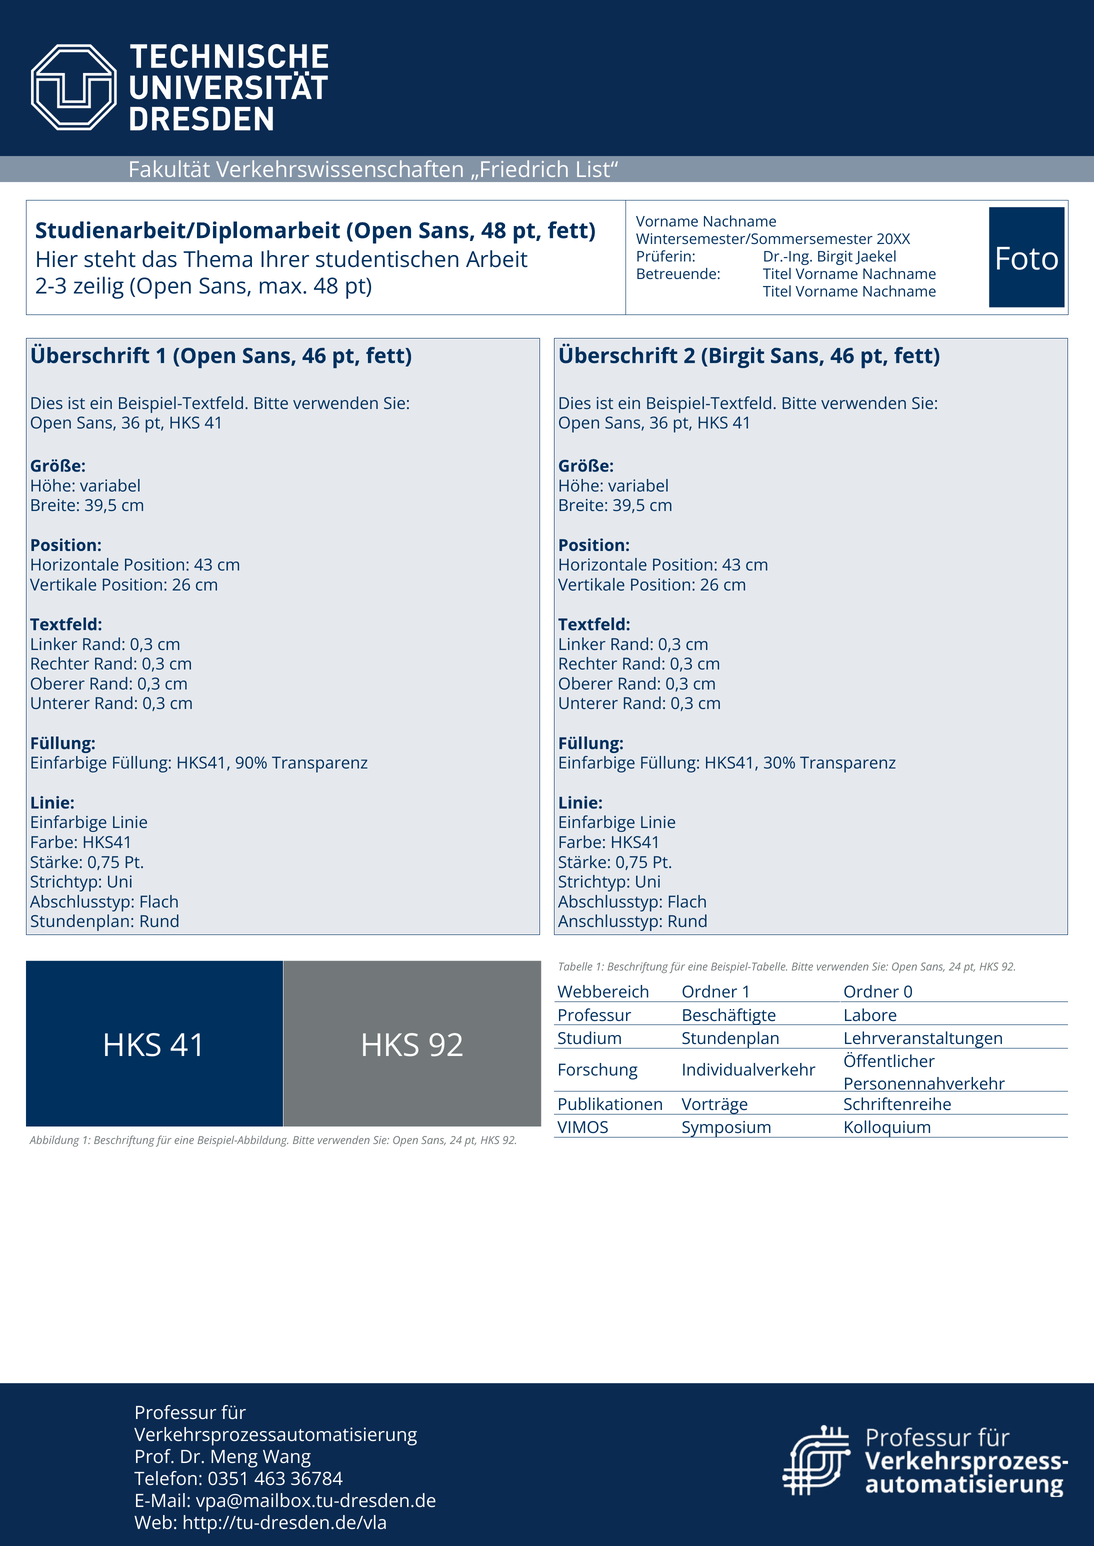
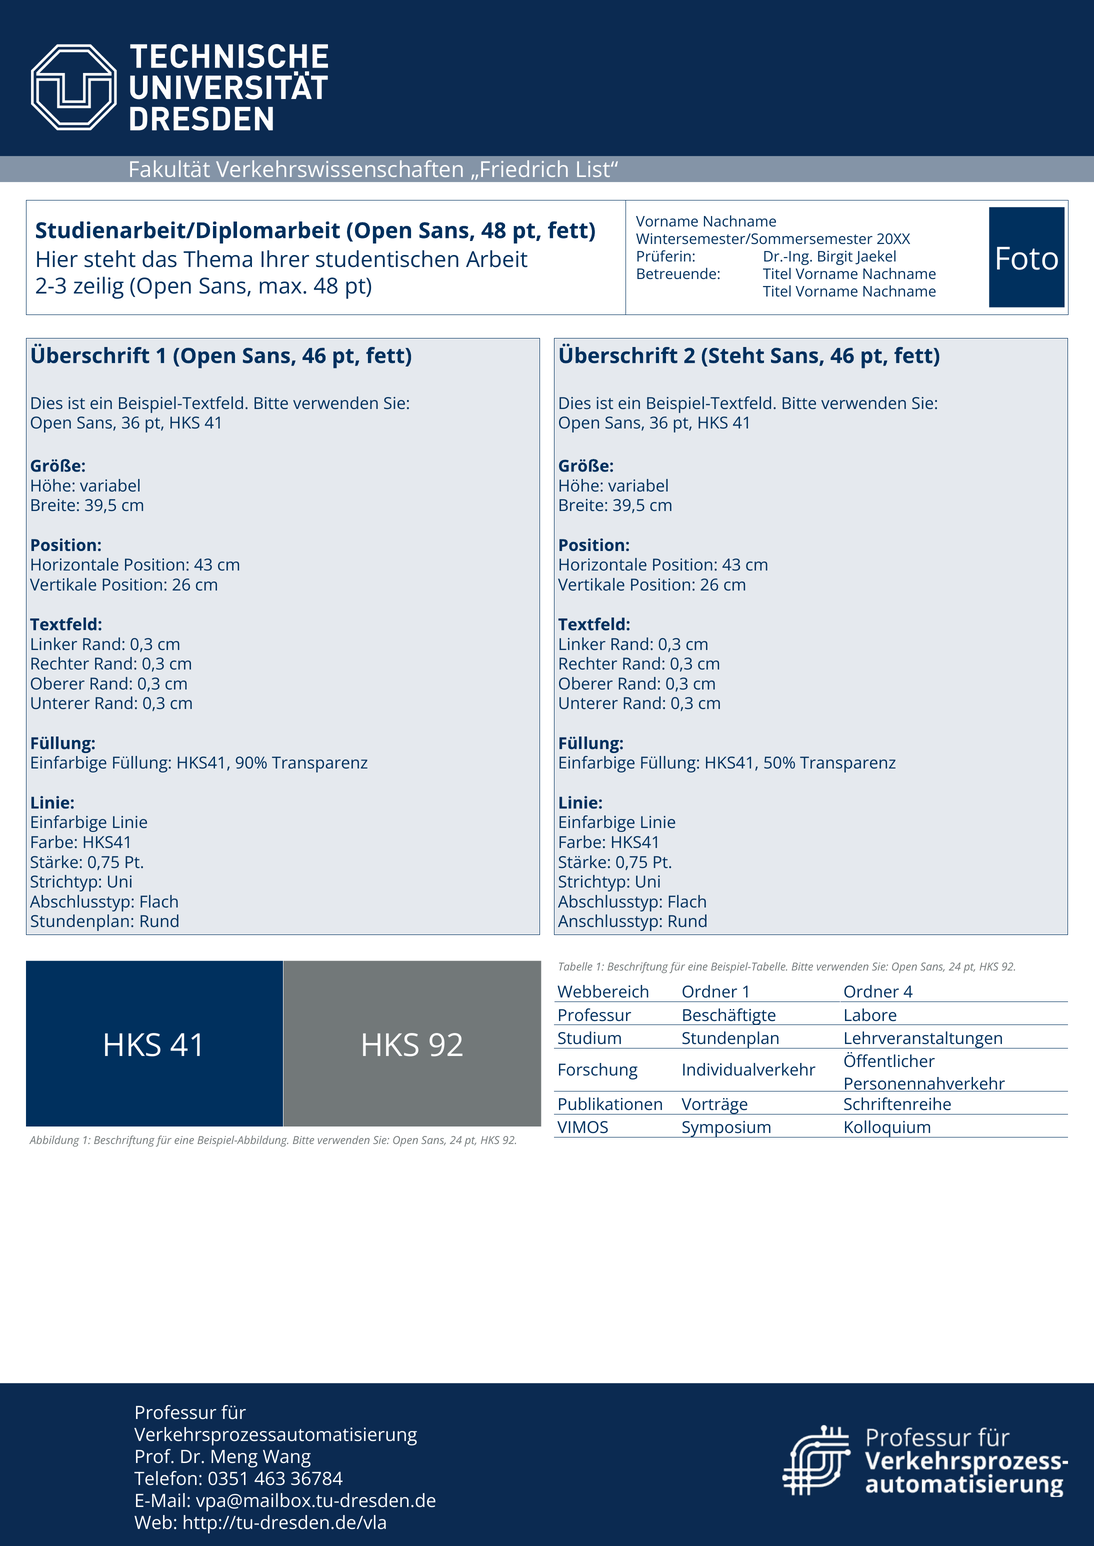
2 Birgit: Birgit -> Steht (733, 356)
30%: 30% -> 50% (780, 764)
0: 0 -> 4 (908, 993)
